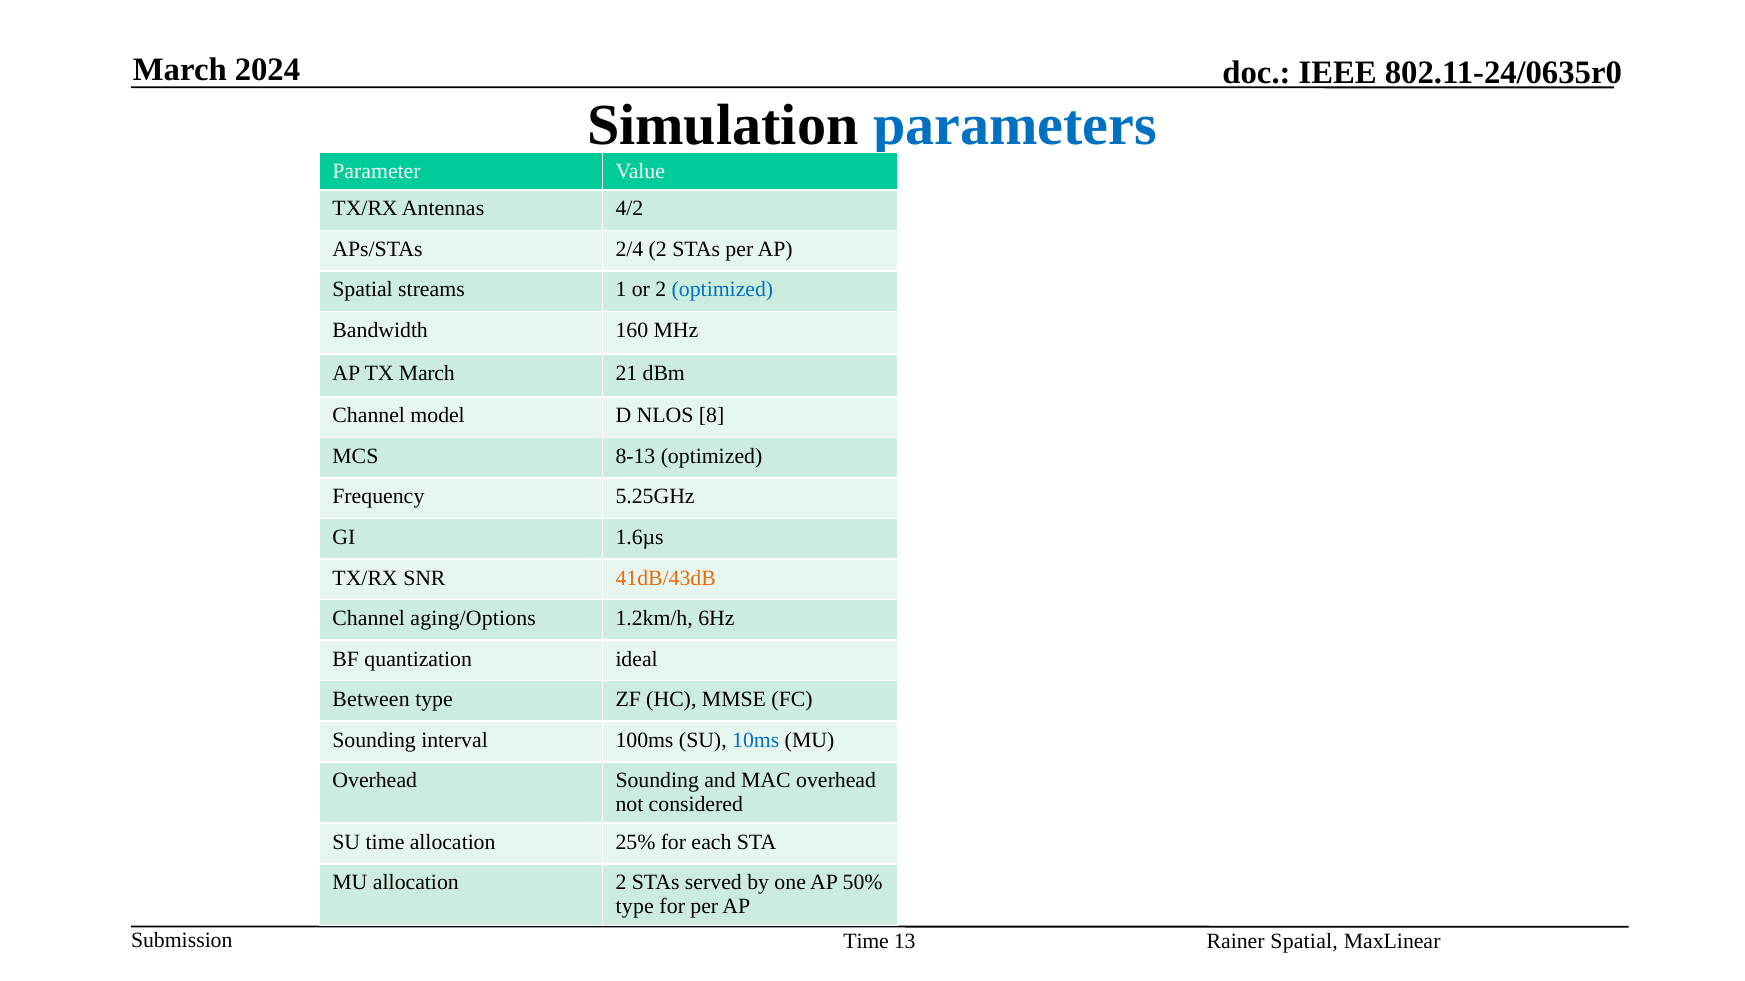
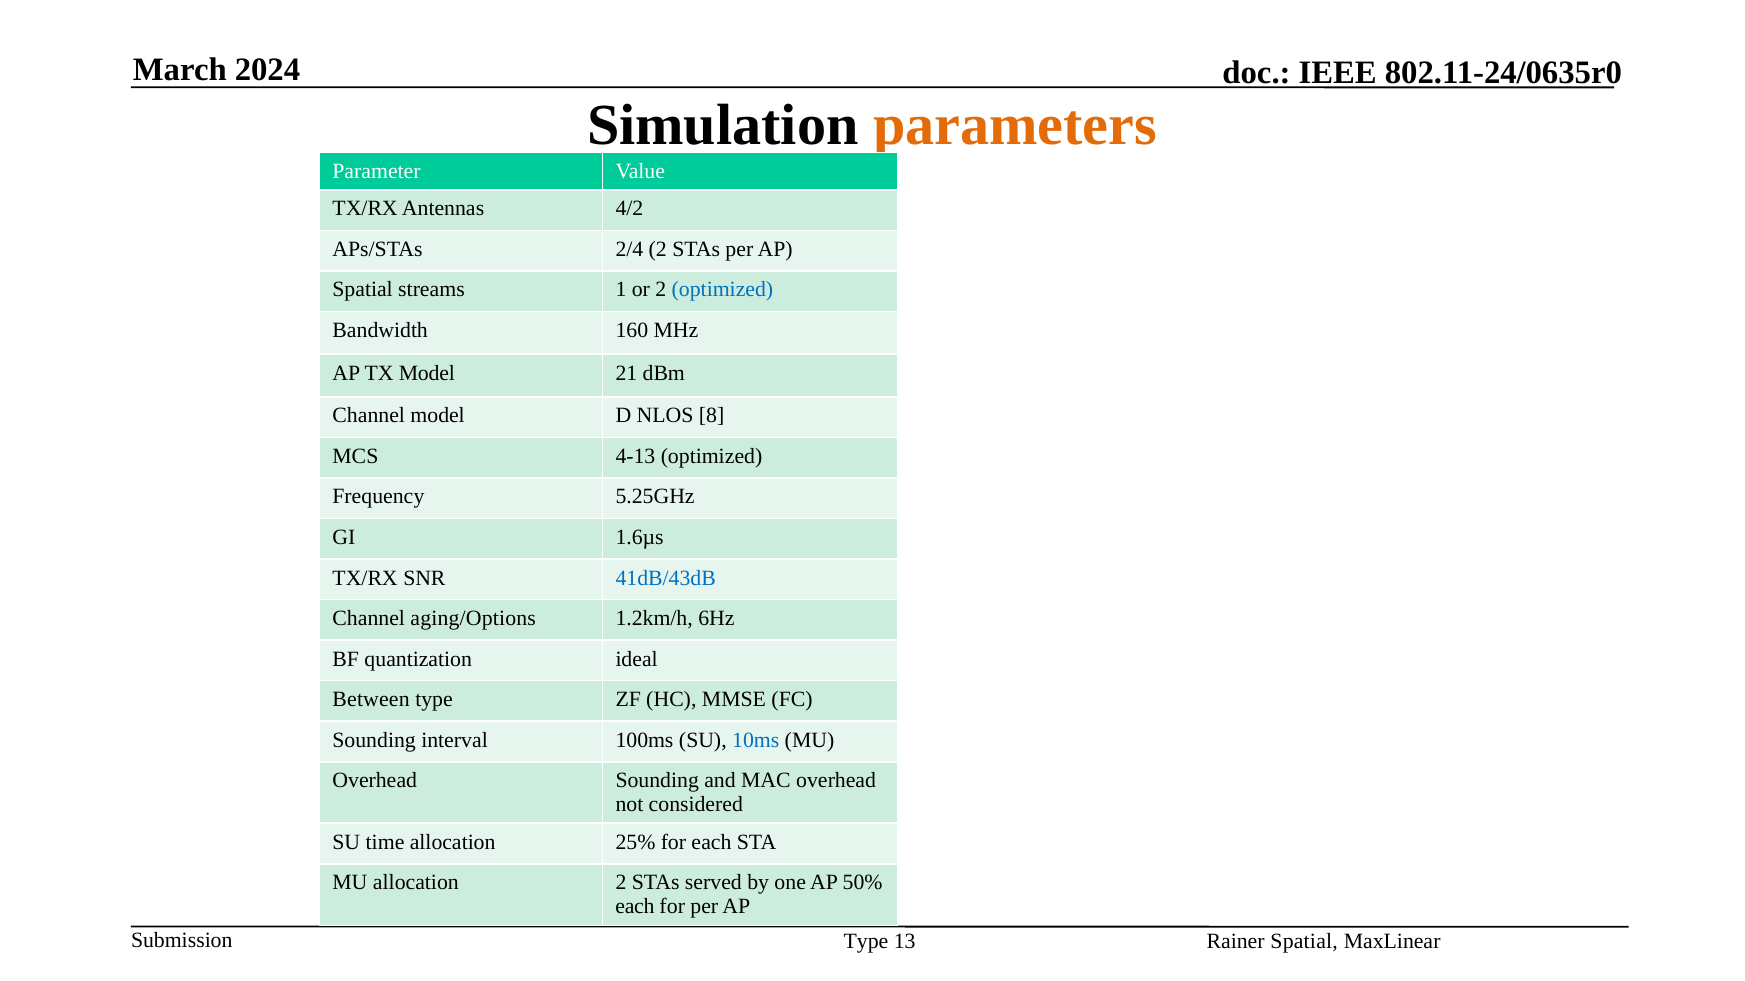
parameters colour: blue -> orange (1015, 125)
TX March: March -> Model (427, 373)
8-13: 8-13 -> 4-13 (635, 457)
41dB/43dB colour: orange -> blue (666, 578)
type: type -> each (635, 907)
Time: Time -> Type (866, 941)
